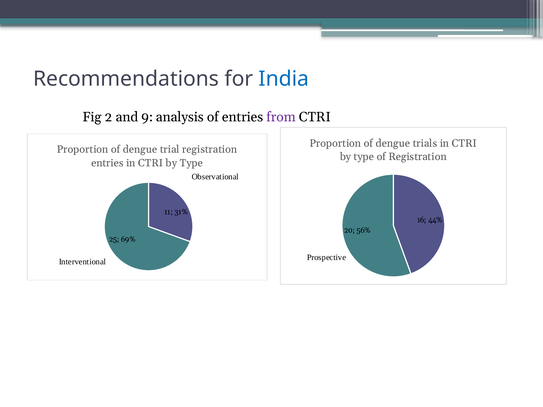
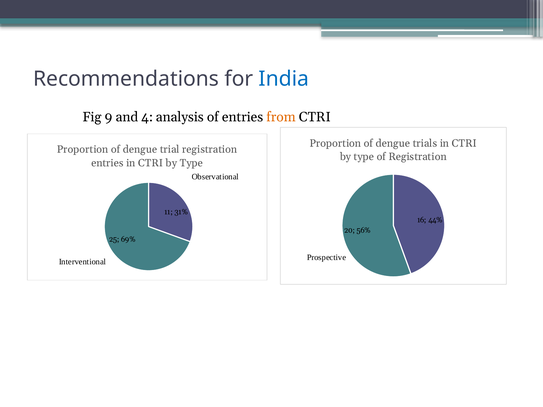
2: 2 -> 9 (108, 117)
9: 9 -> 4 (147, 117)
from colour: purple -> orange (281, 117)
